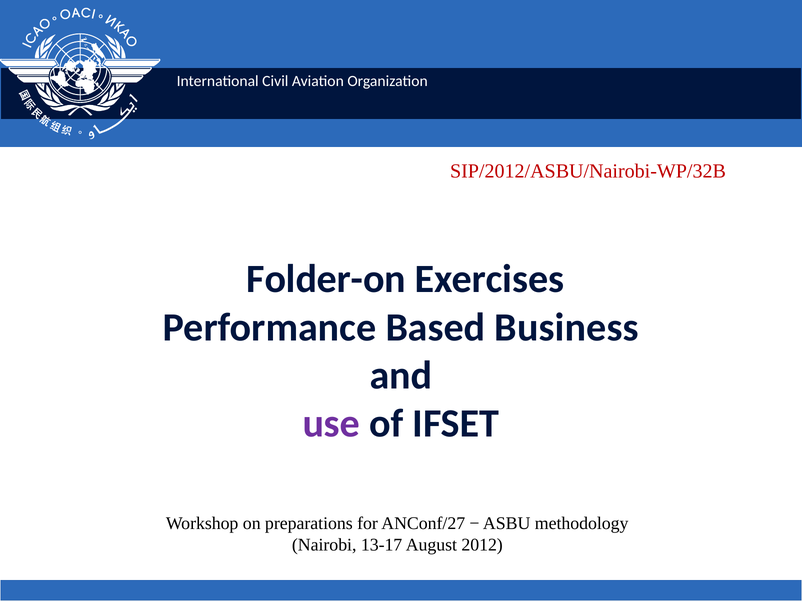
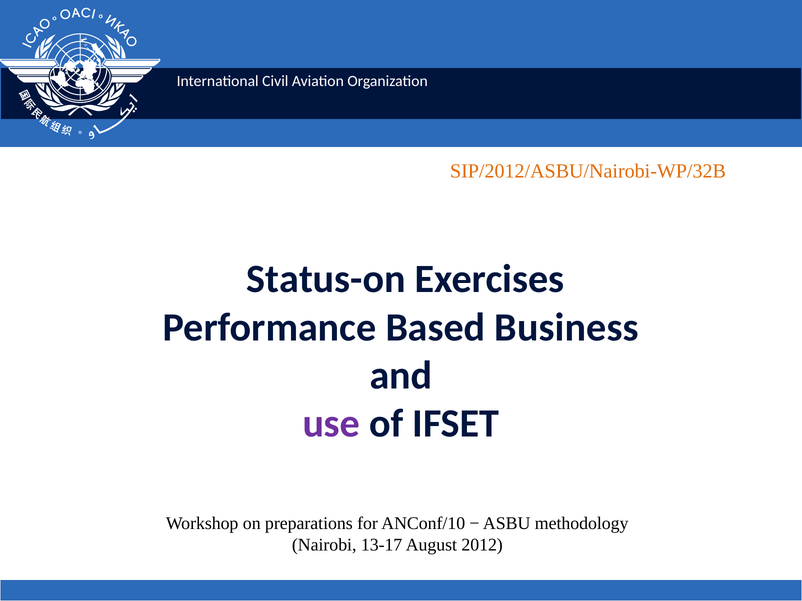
SIP/2012/ASBU/Nairobi-WP/32B colour: red -> orange (588, 171)
Folder-on: Folder-on -> Status-on (326, 279)
ANConf/27: ANConf/27 -> ANConf/10 (423, 524)
